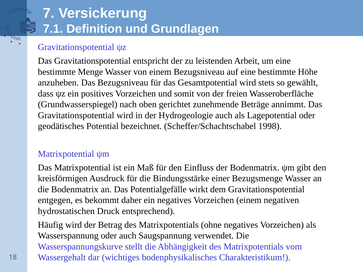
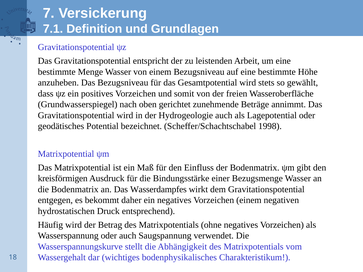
Potentialgefälle: Potentialgefälle -> Wasserdampfes (158, 189)
